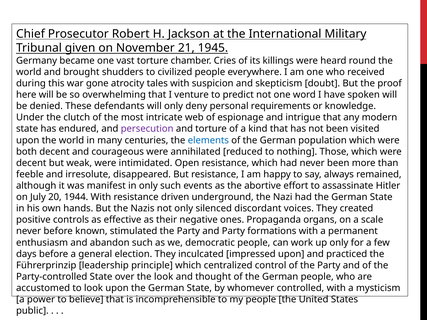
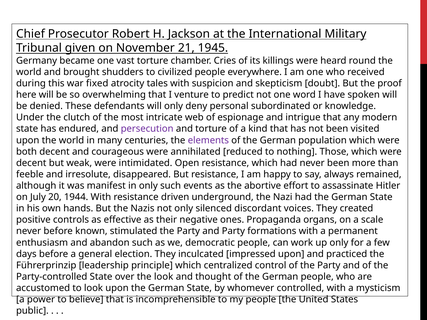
gone: gone -> fixed (97, 83)
requirements: requirements -> subordinated (281, 106)
elements colour: blue -> purple (208, 140)
